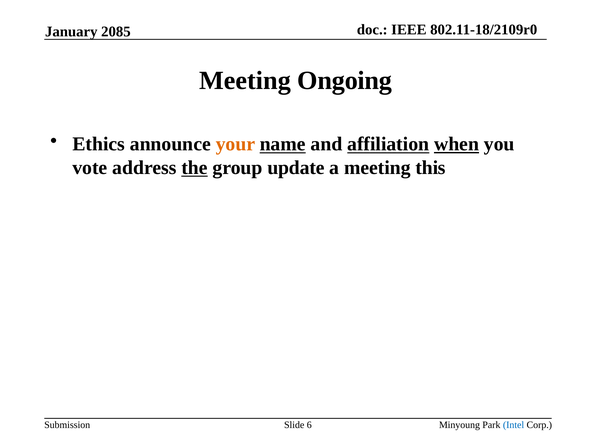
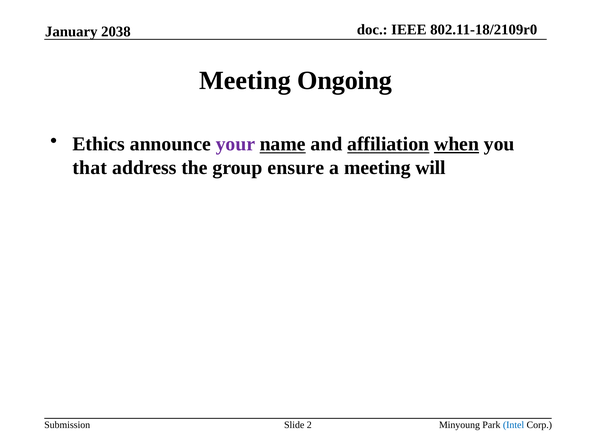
2085: 2085 -> 2038 (116, 32)
your colour: orange -> purple (235, 144)
vote: vote -> that (90, 168)
the underline: present -> none (195, 168)
update: update -> ensure (296, 168)
this: this -> will (431, 168)
6: 6 -> 2 (309, 425)
